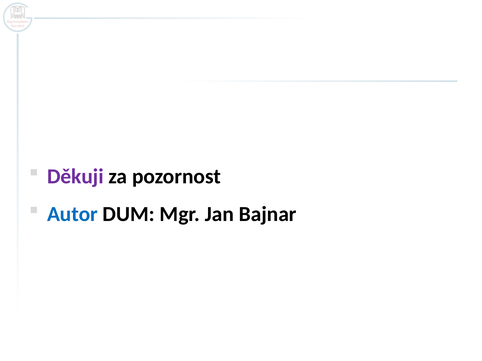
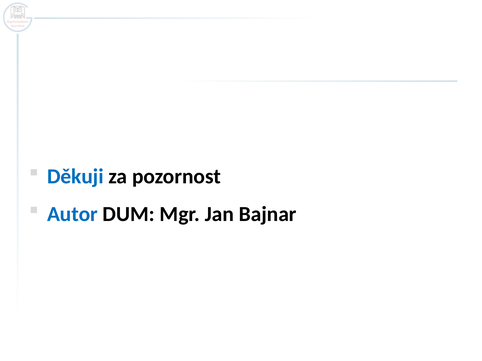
Děkuji colour: purple -> blue (75, 177)
